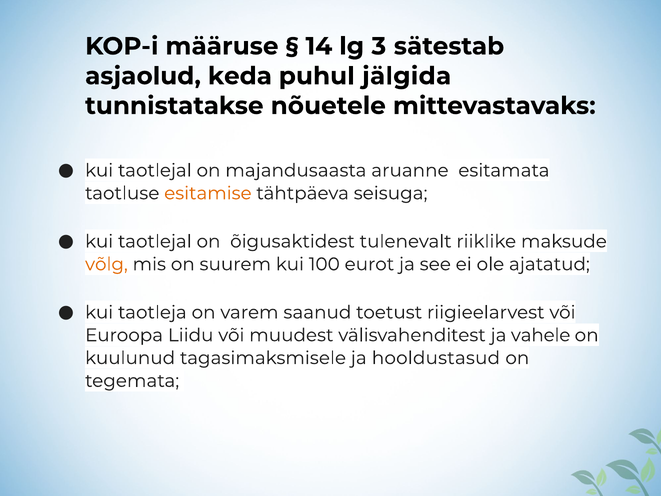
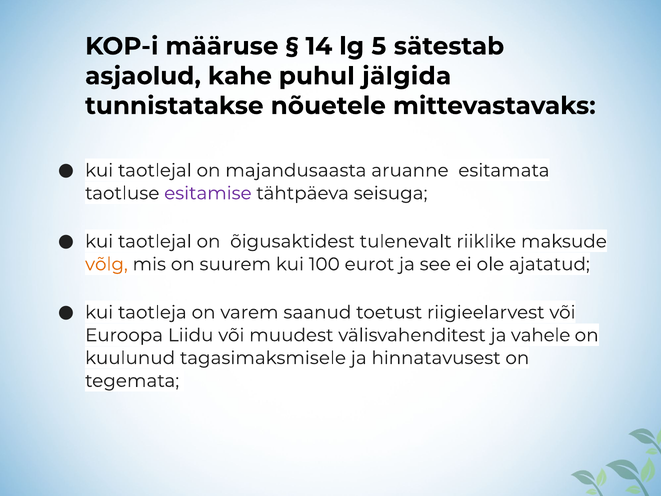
3: 3 -> 5 (379, 46)
keda: keda -> kahe (240, 76)
esitamise colour: orange -> purple (208, 193)
hooldustasud: hooldustasud -> hinnatavusest (436, 358)
